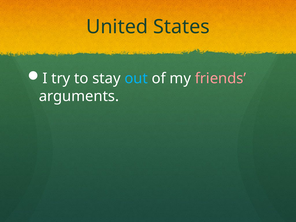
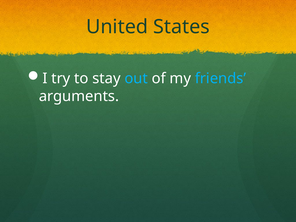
friends colour: pink -> light blue (220, 78)
